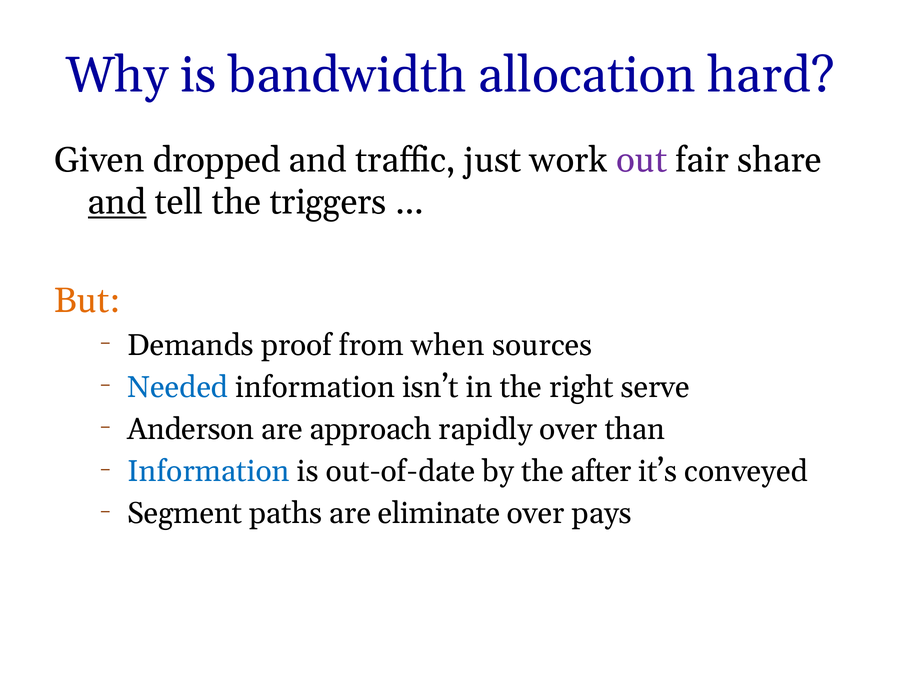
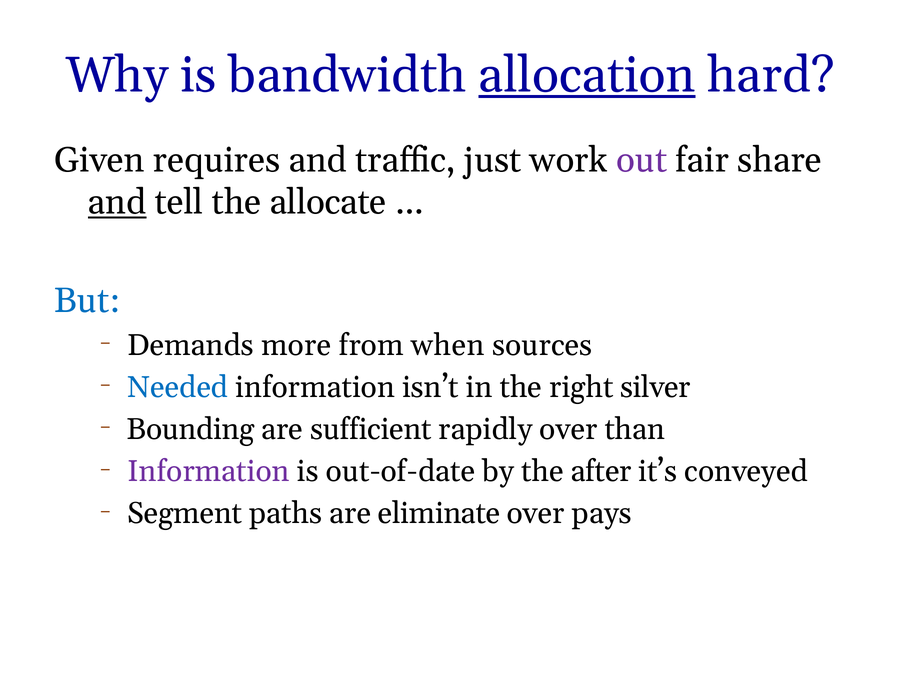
allocation underline: none -> present (587, 75)
dropped: dropped -> requires (217, 160)
triggers: triggers -> allocate (328, 202)
But colour: orange -> blue (87, 300)
proof: proof -> more (296, 345)
serve: serve -> silver (655, 387)
Anderson: Anderson -> Bounding (191, 429)
approach: approach -> sufficient (371, 429)
Information colour: blue -> purple (208, 471)
